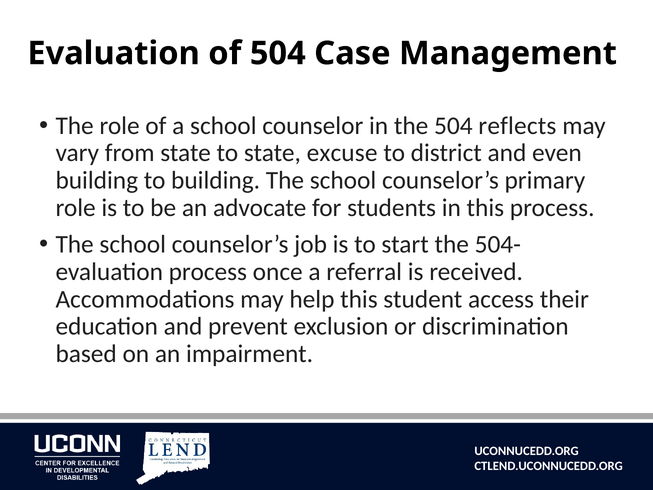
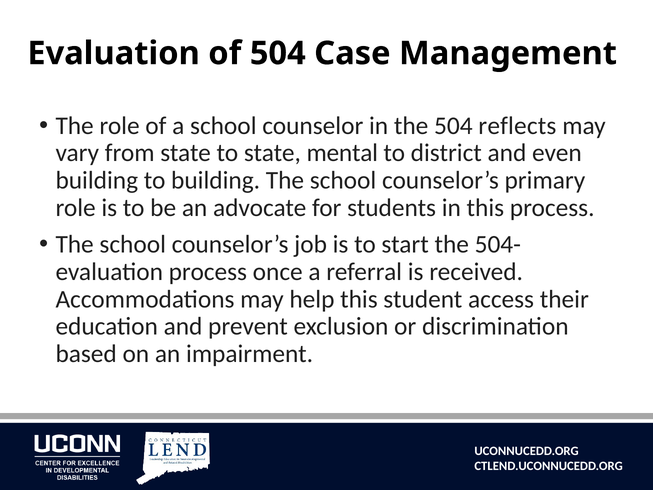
excuse: excuse -> mental (342, 153)
